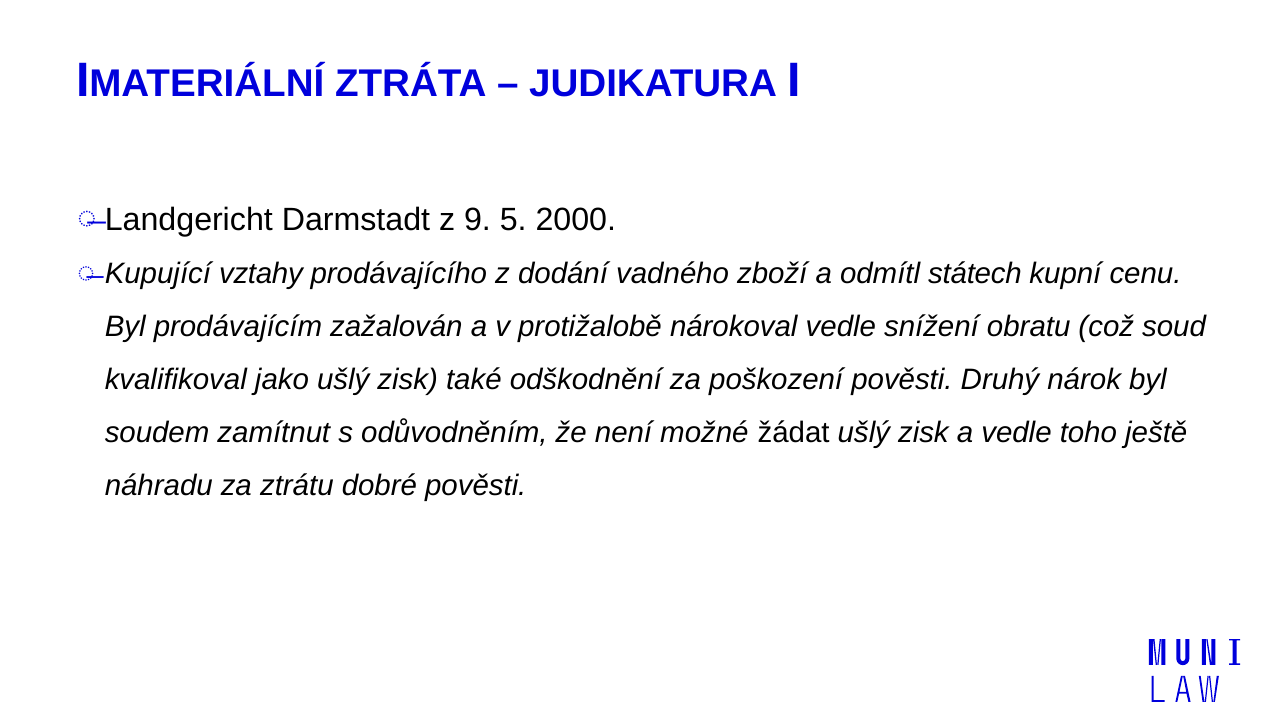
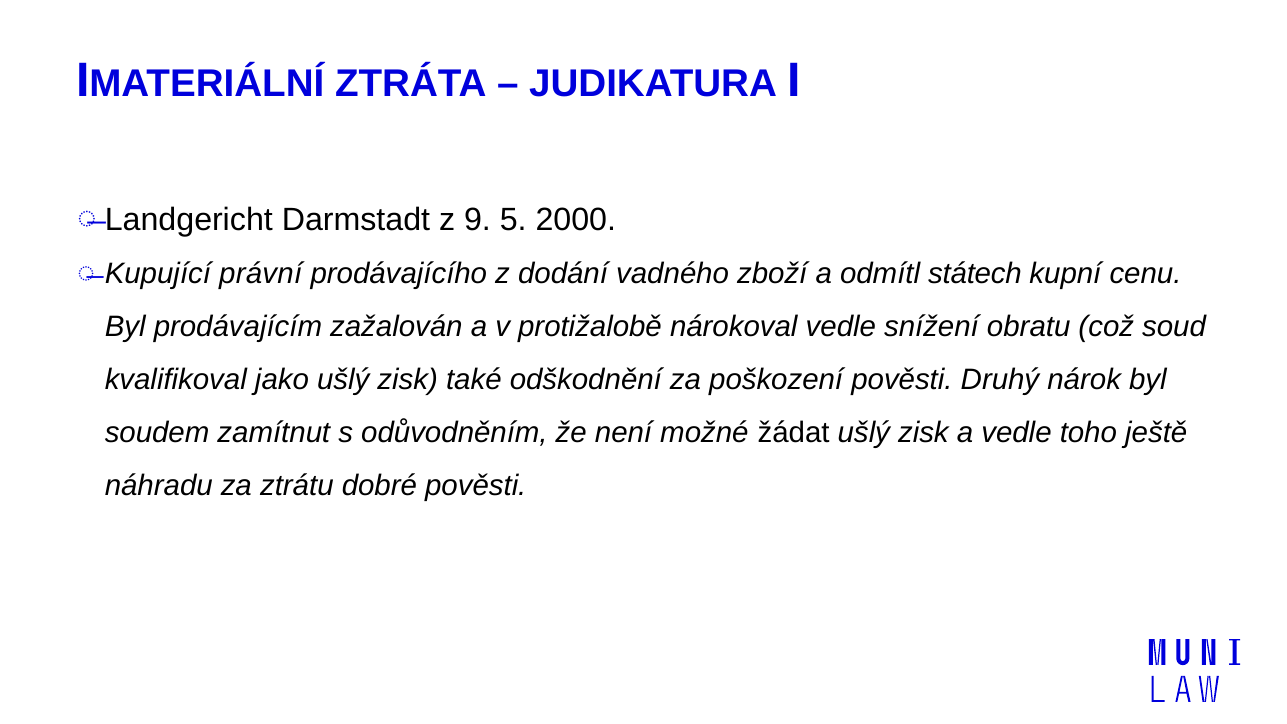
vztahy: vztahy -> právní (261, 274)
